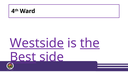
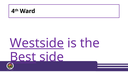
the underline: present -> none (90, 43)
